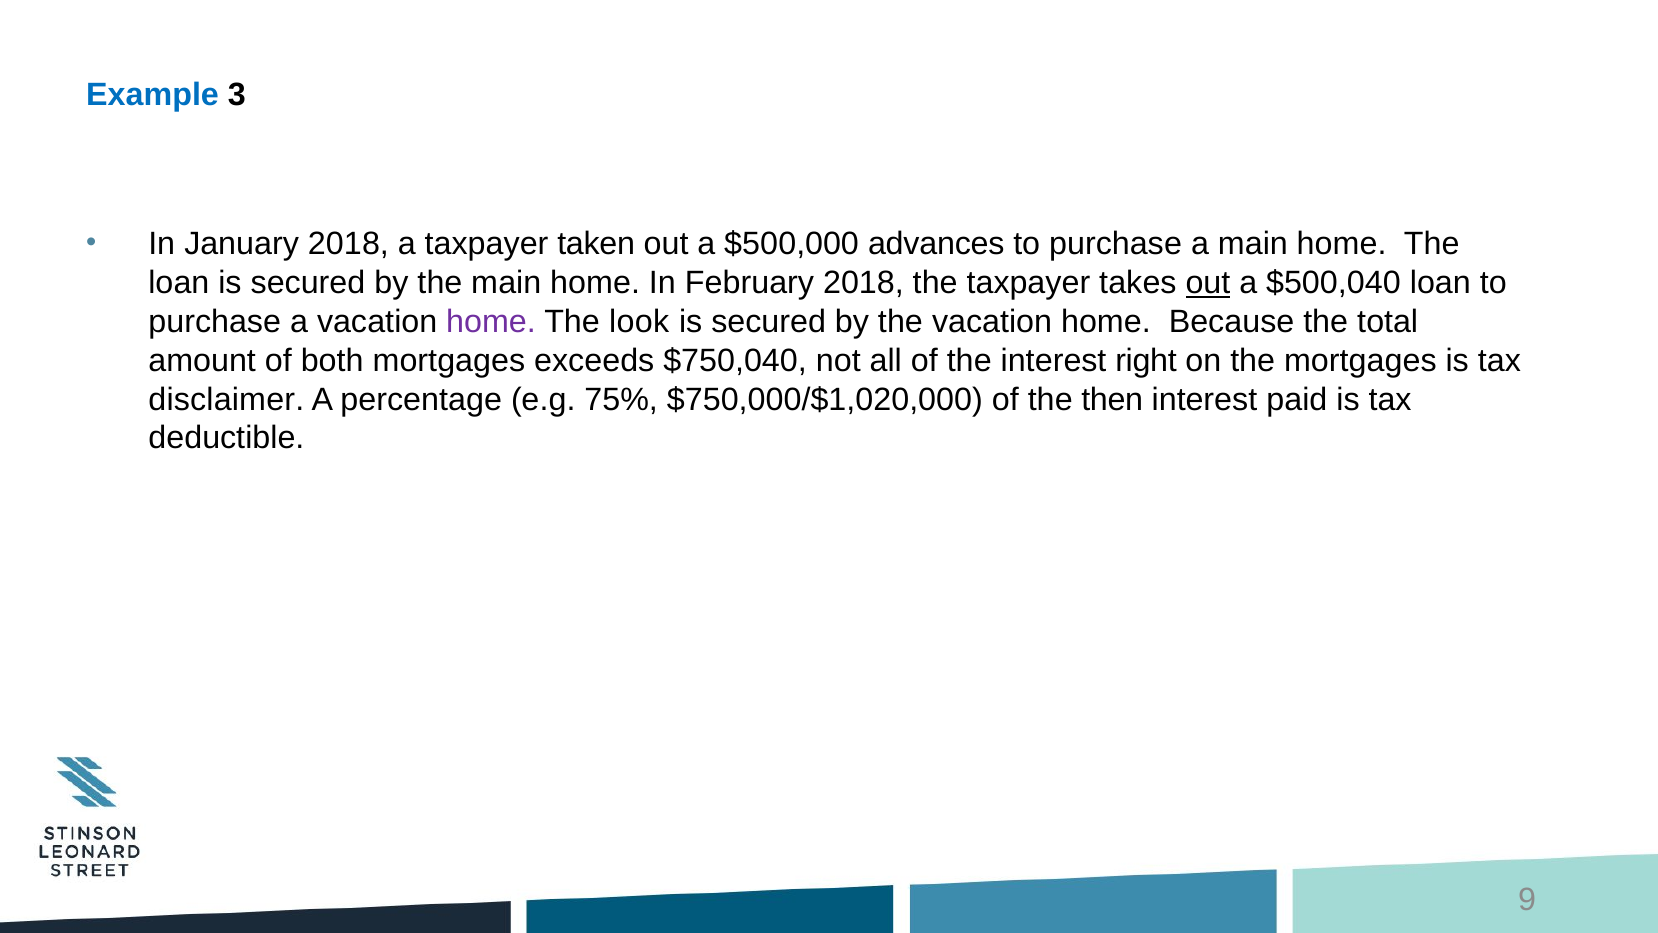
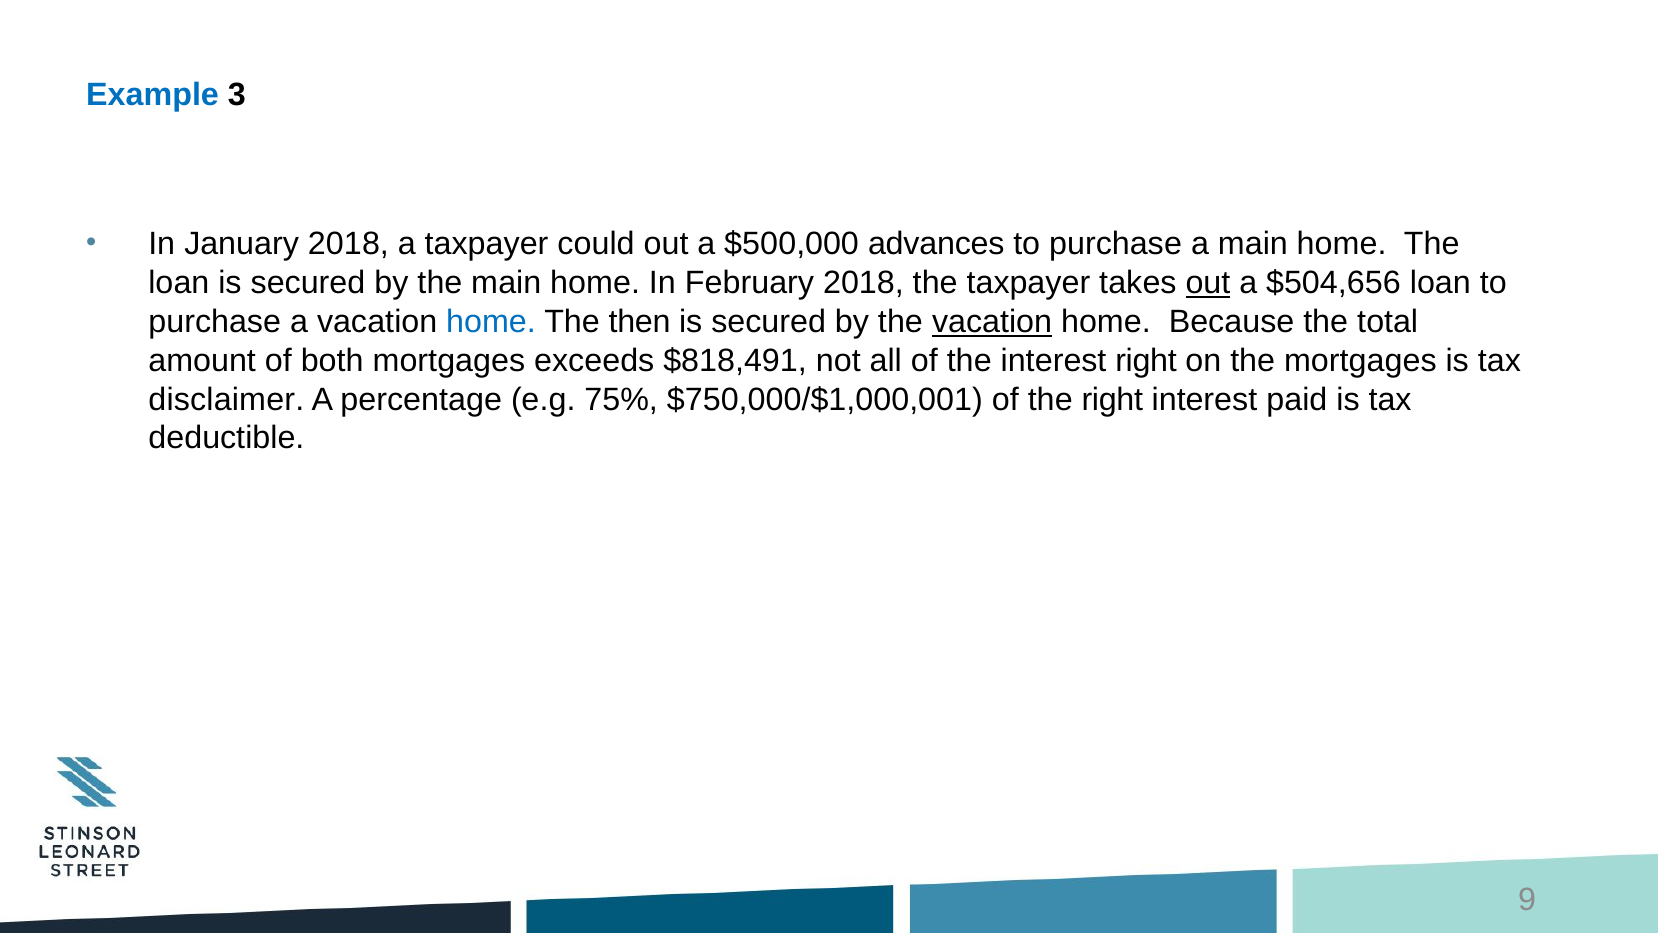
taken: taken -> could (596, 244)
$500,040: $500,040 -> $504,656 (1333, 283)
home colour: purple -> blue (491, 322)
look: look -> then (640, 322)
vacation underline: none -> present (992, 322)
$750,040: $750,040 -> $818,491 (735, 361)
$750,000/$1,020,000: $750,000/$1,020,000 -> $750,000/$1,000,001 (825, 399)
the then: then -> right (1112, 399)
